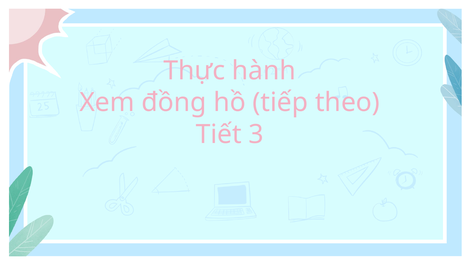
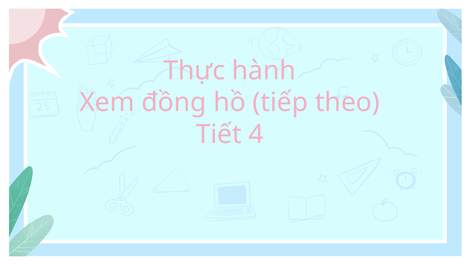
3: 3 -> 4 (256, 134)
